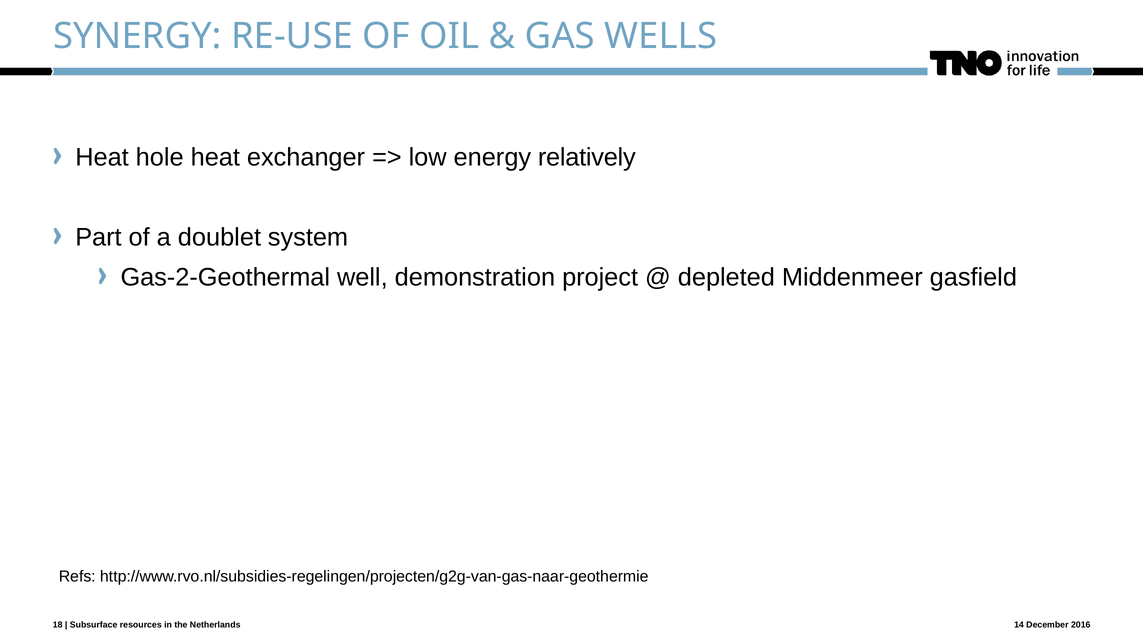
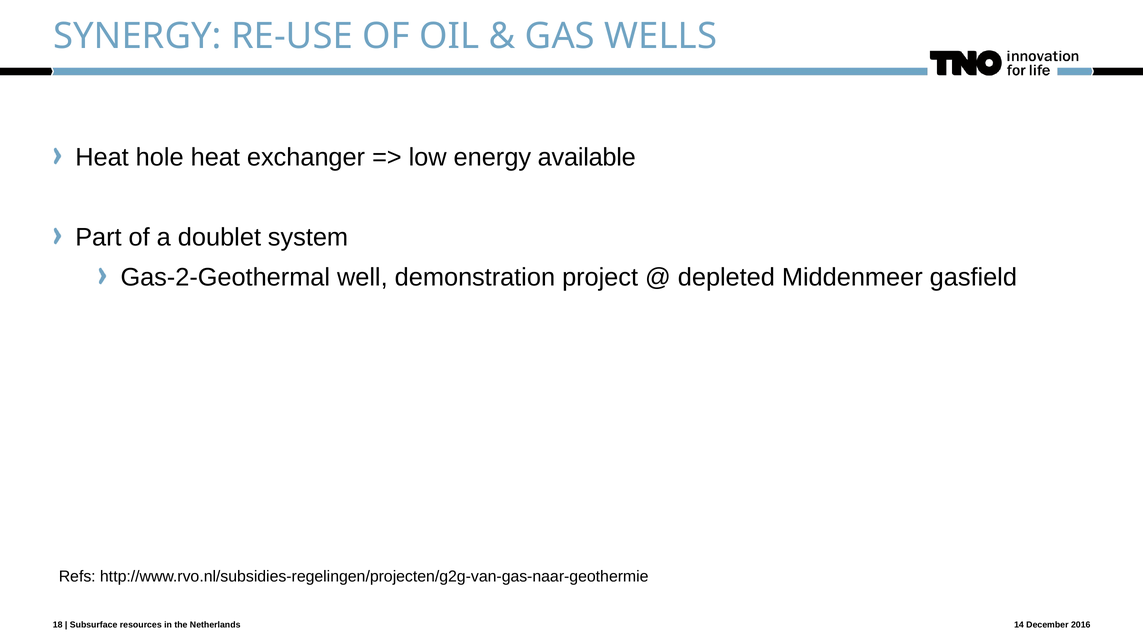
relatively: relatively -> available (587, 157)
